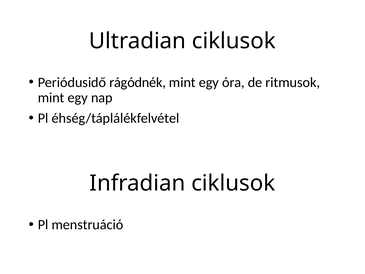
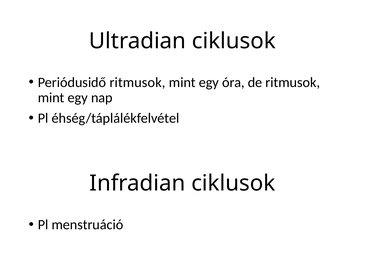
Periódusidő rágódnék: rágódnék -> ritmusok (137, 82)
